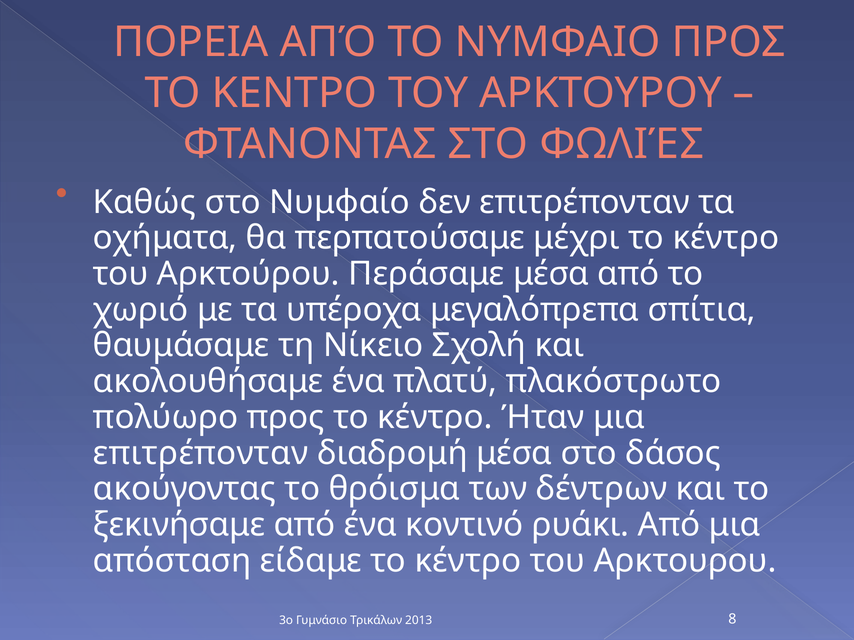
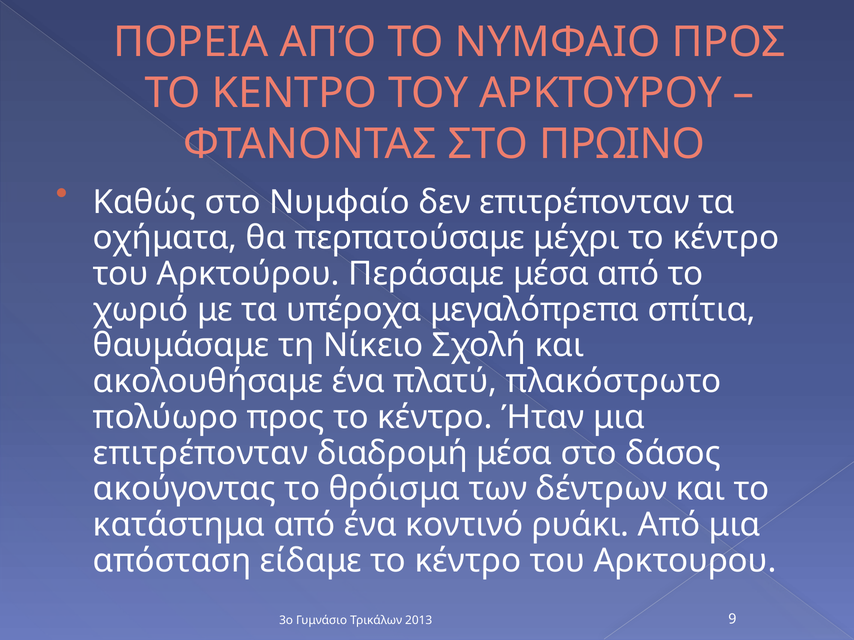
ΦΩΛΙΈΣ: ΦΩΛΙΈΣ -> ΠΡΩΙΝΟ (622, 145)
ξεκινήσαμε: ξεκινήσαμε -> κατάστημα (179, 525)
8: 8 -> 9 (732, 619)
